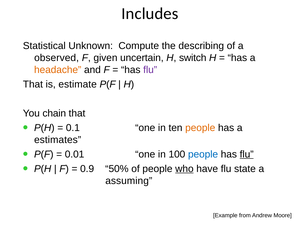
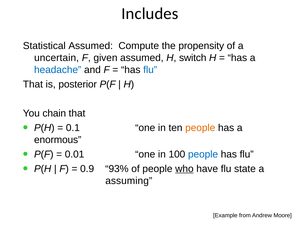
Statistical Unknown: Unknown -> Assumed (91, 46)
describing: describing -> propensity (201, 46)
observed: observed -> uncertain (57, 58)
given uncertain: uncertain -> assumed (142, 58)
headache colour: orange -> blue (58, 70)
flu colour: purple -> blue (150, 70)
estimate: estimate -> posterior (78, 84)
estimates: estimates -> enormous (58, 140)
flu underline: present -> none (247, 154)
50%: 50% -> 93% (117, 169)
